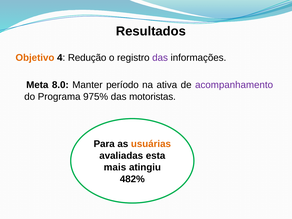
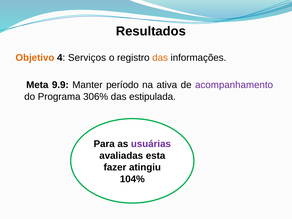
Redução: Redução -> Serviços (87, 58)
das colour: purple -> orange (160, 58)
8.0: 8.0 -> 9.9 (60, 85)
975%: 975% -> 306% (96, 97)
motoristas: motoristas -> estipulada (152, 97)
usuárias colour: orange -> purple (151, 144)
mais: mais -> fazer (115, 167)
482%: 482% -> 104% (132, 179)
